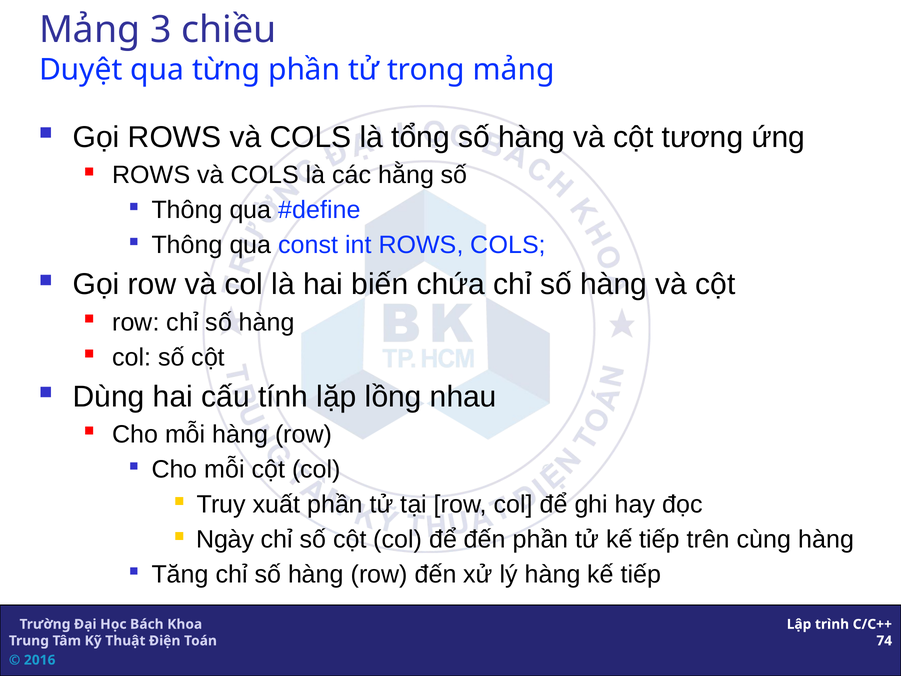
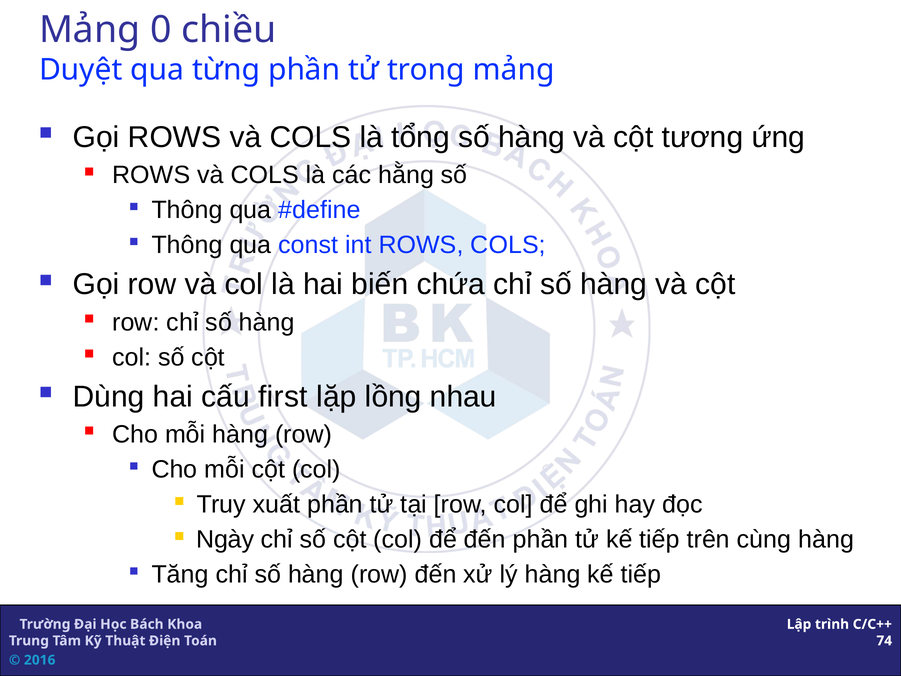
3: 3 -> 0 (161, 30)
tính: tính -> first (283, 397)
